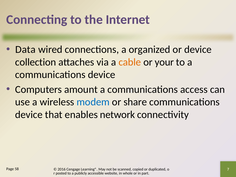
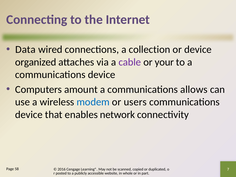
organized: organized -> collection (149, 50)
collection: collection -> organized (36, 62)
cable colour: orange -> purple (130, 62)
access: access -> allows (194, 89)
share: share -> users (135, 102)
